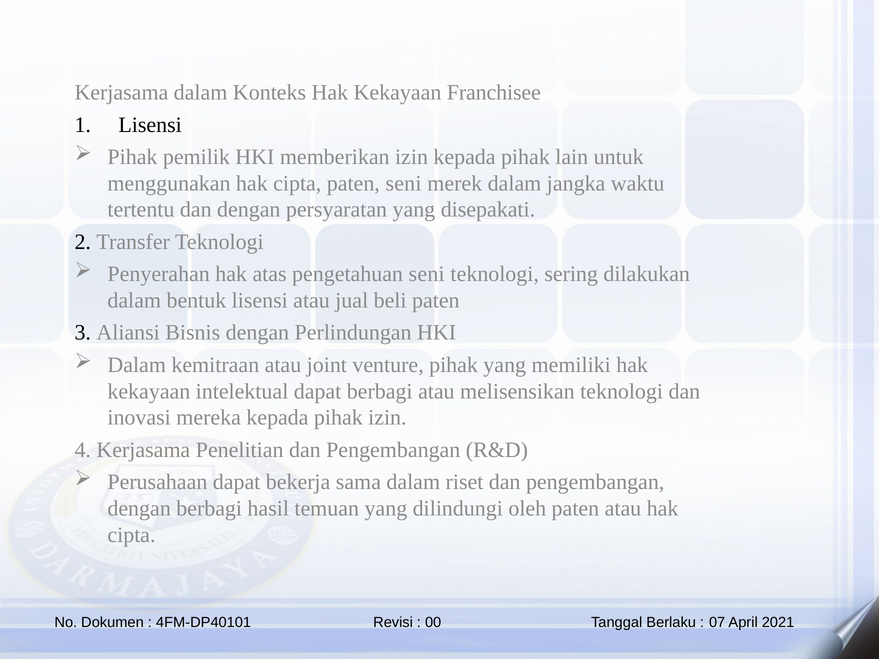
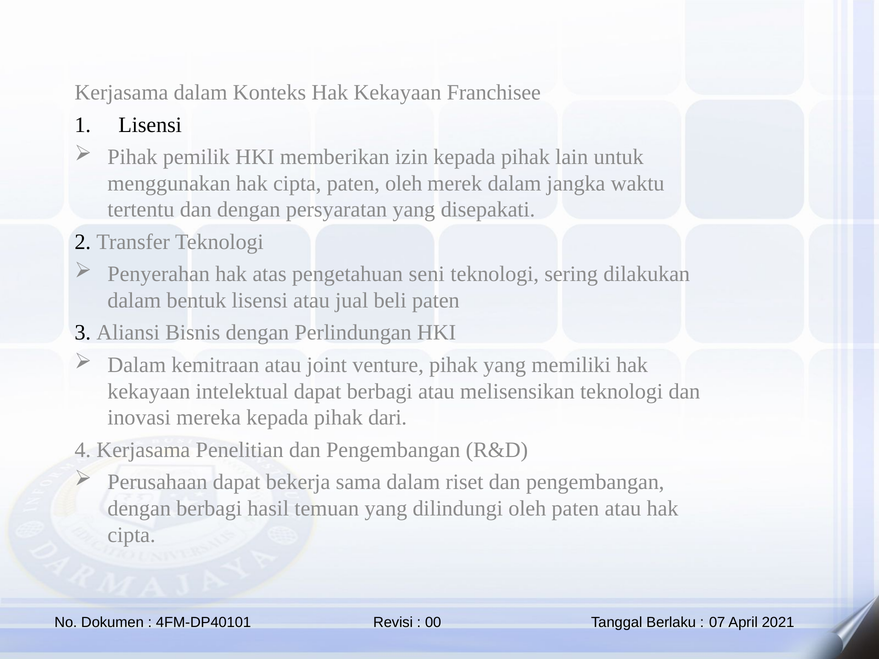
paten seni: seni -> oleh (404, 183)
pihak izin: izin -> dari (388, 418)
